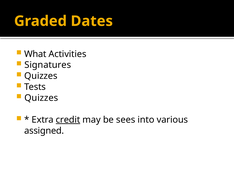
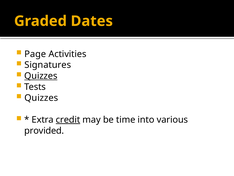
What: What -> Page (35, 54)
Quizzes underline: none -> present (41, 76)
sees: sees -> time (126, 119)
assigned: assigned -> provided (44, 130)
